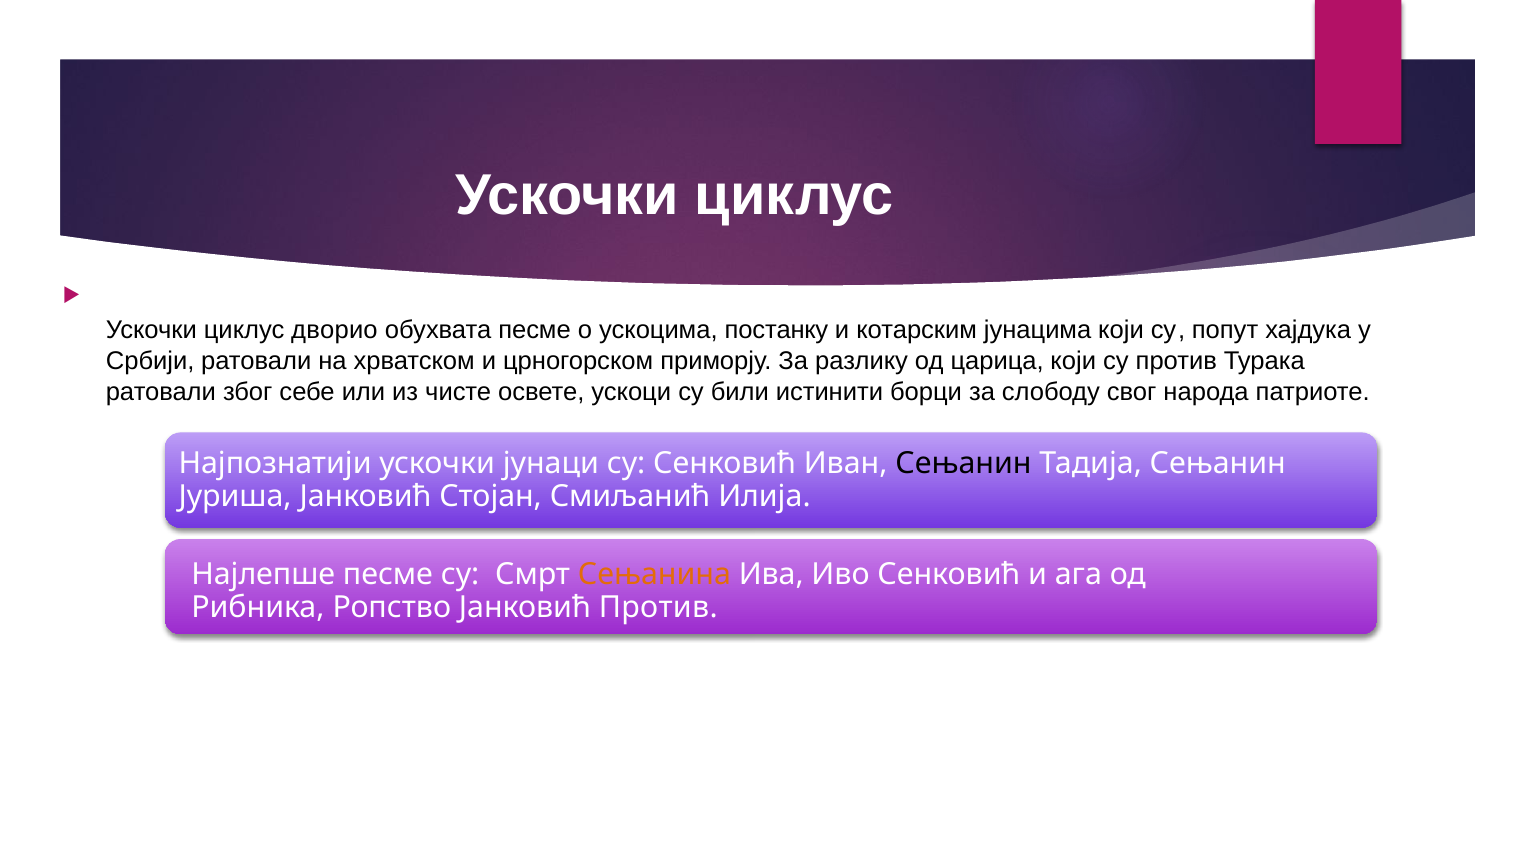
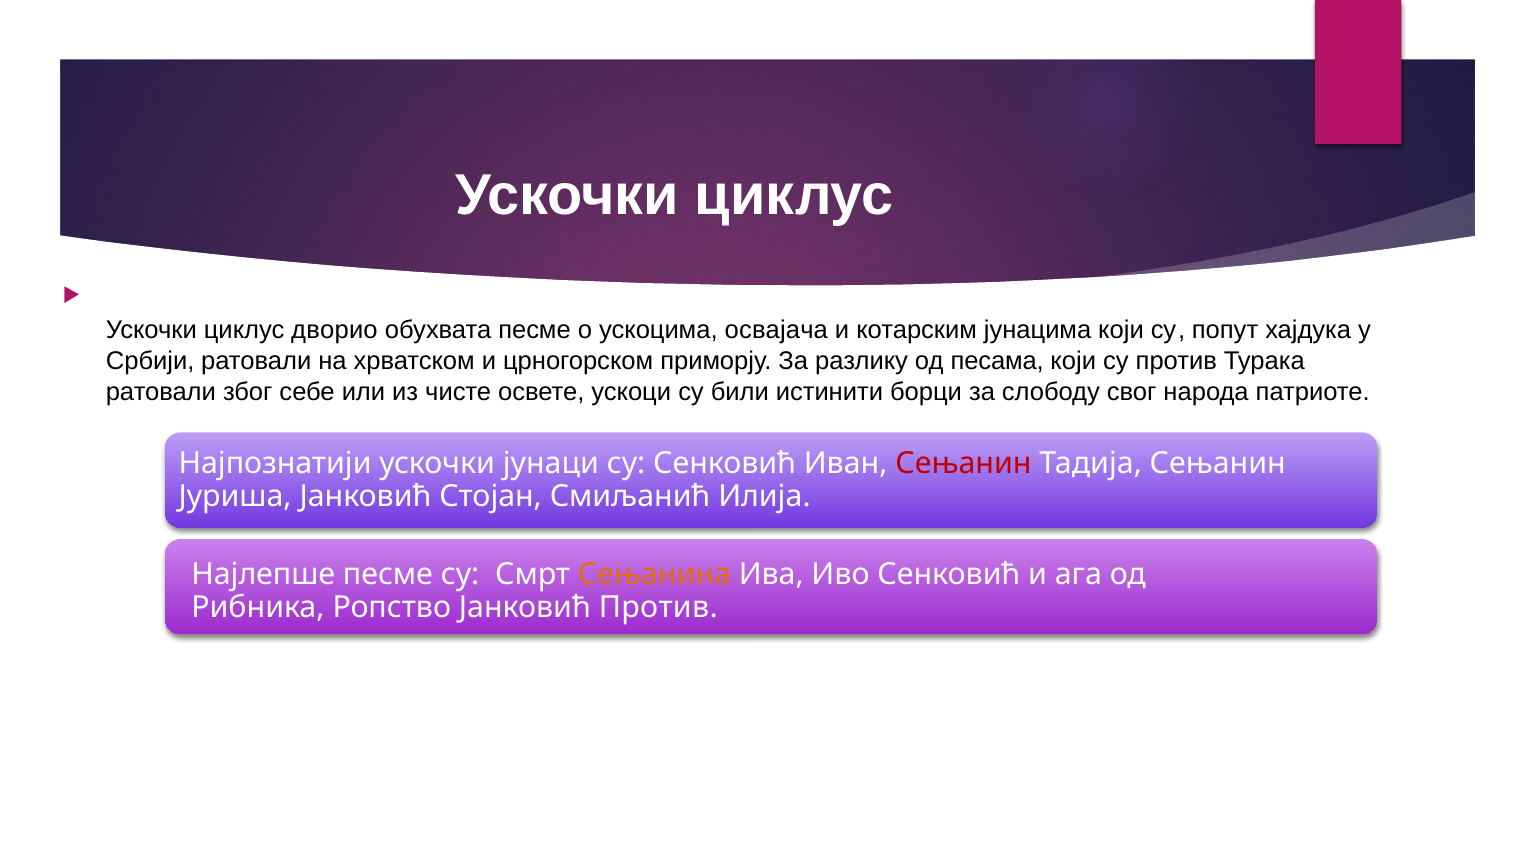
постанку: постанку -> освајача (776, 330)
царица: царица -> песама (997, 361)
Сењанин colour: black -> red (963, 463)
